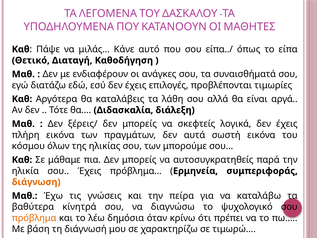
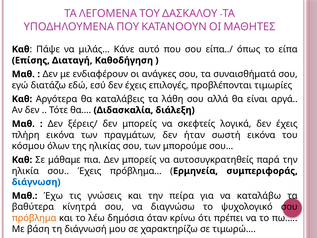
Θετικό: Θετικό -> Επίσης (31, 60)
αυτά: αυτά -> ήταν (194, 135)
διάγνωση colour: orange -> blue (36, 182)
